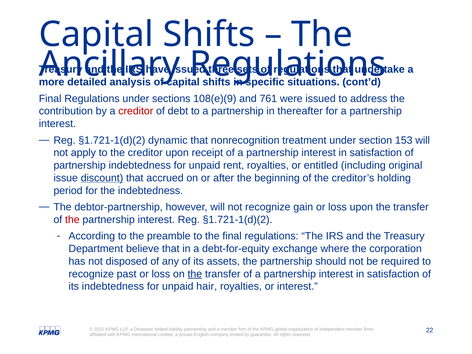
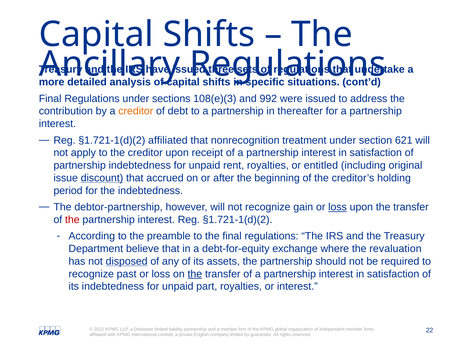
108(e)(9: 108(e)(9 -> 108(e)(3 (215, 99)
761: 761 -> 992 (268, 99)
creditor colour: red -> orange (136, 111)
§1.721-1(d)(2 dynamic: dynamic -> affiliated (168, 140)
153: 153 -> 621 (404, 140)
loss underline: none -> present (338, 207)
corporation: corporation -> revaluation (396, 249)
disposed underline: none -> present (127, 261)
hair: hair -> part (207, 287)
